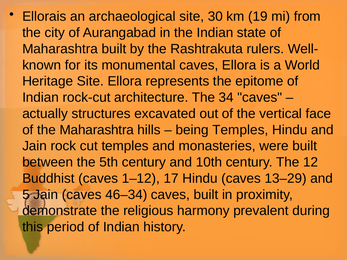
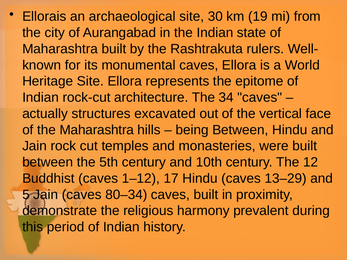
being Temples: Temples -> Between (240, 130)
46–34: 46–34 -> 80–34 (126, 195)
